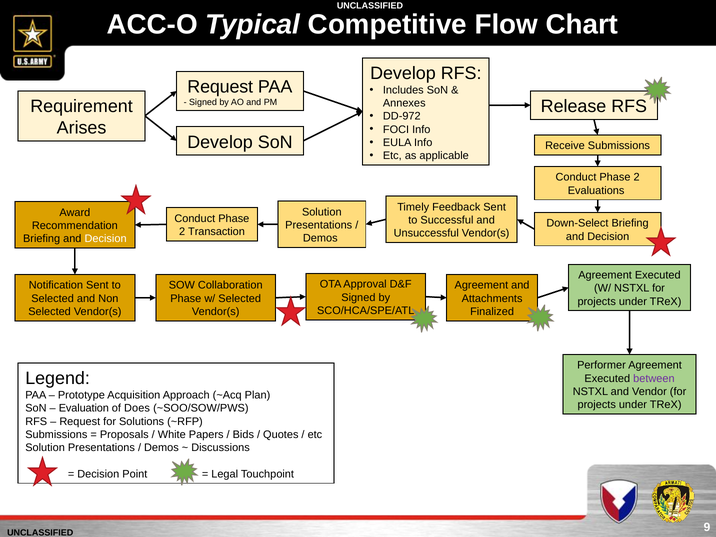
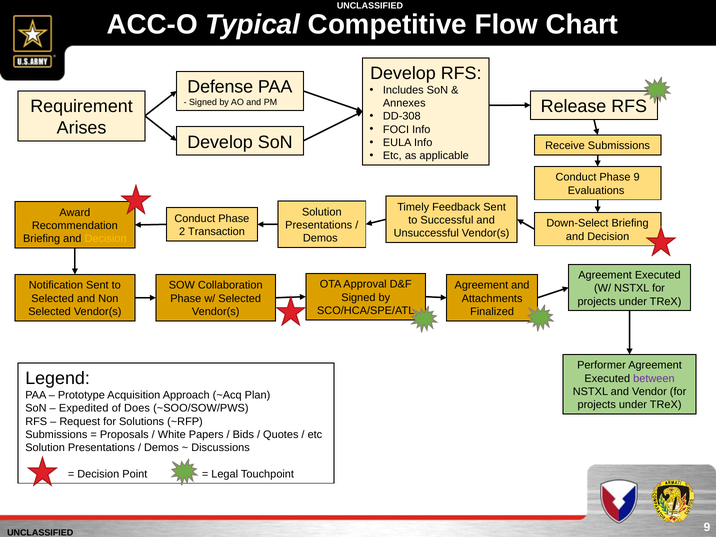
Request: Request -> Defense (220, 87)
DD-972: DD-972 -> DD-308 (402, 116)
2: 2 -> 9 (637, 177)
Decision colour: white -> yellow (106, 239)
Evaluation: Evaluation -> Expedited (84, 408)
